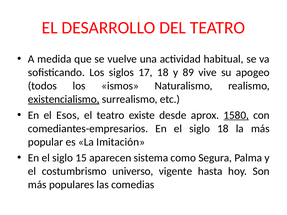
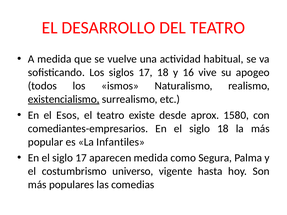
89: 89 -> 16 (188, 73)
1580 underline: present -> none (236, 115)
Imitación: Imitación -> Infantiles (121, 142)
siglo 15: 15 -> 17 (81, 158)
aparecen sistema: sistema -> medida (151, 158)
